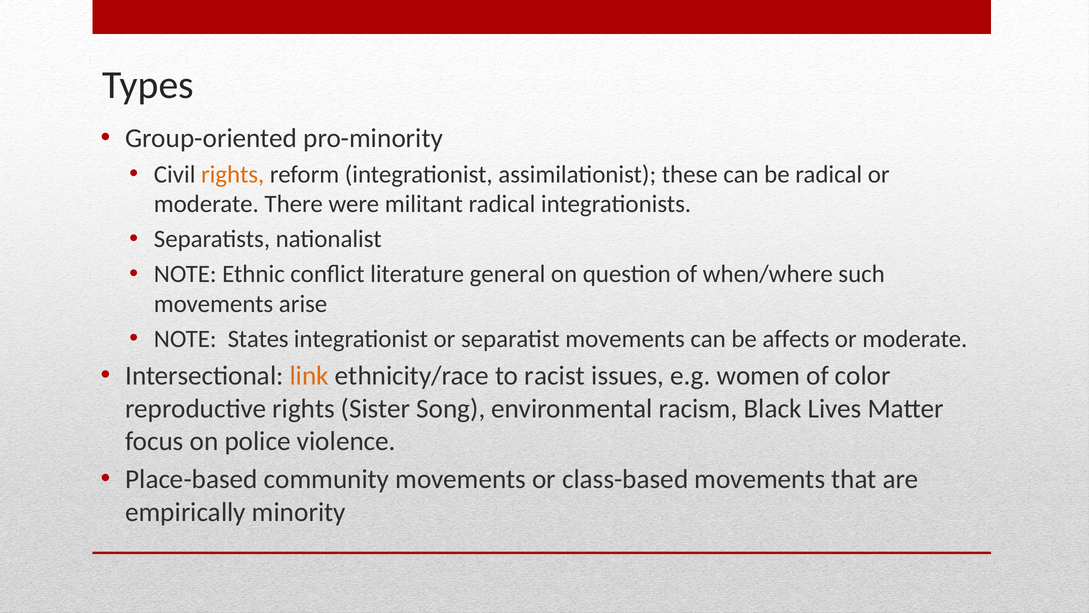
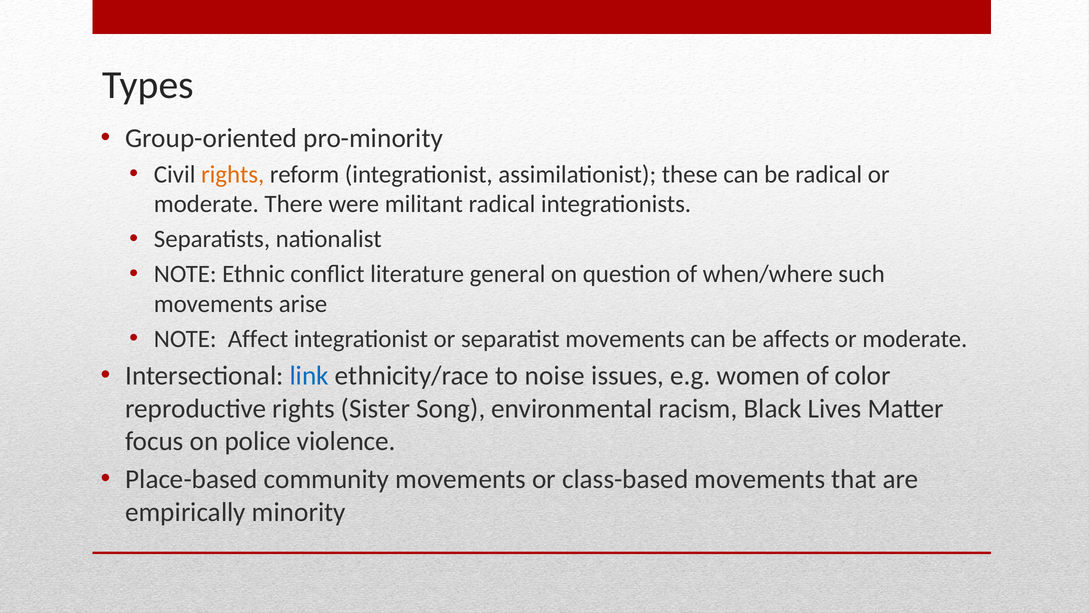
States: States -> Affect (258, 339)
link colour: orange -> blue (309, 376)
racist: racist -> noise (555, 376)
